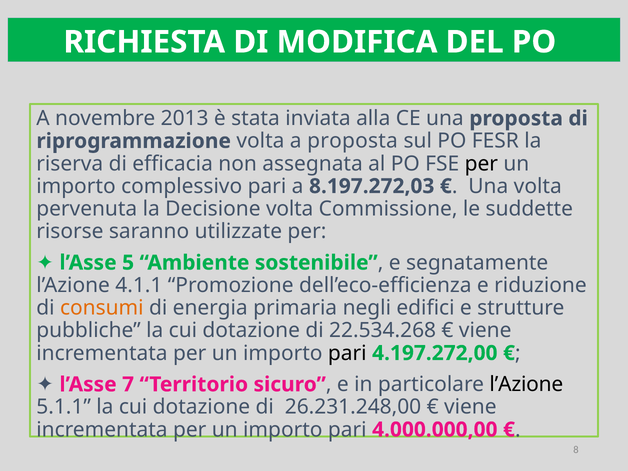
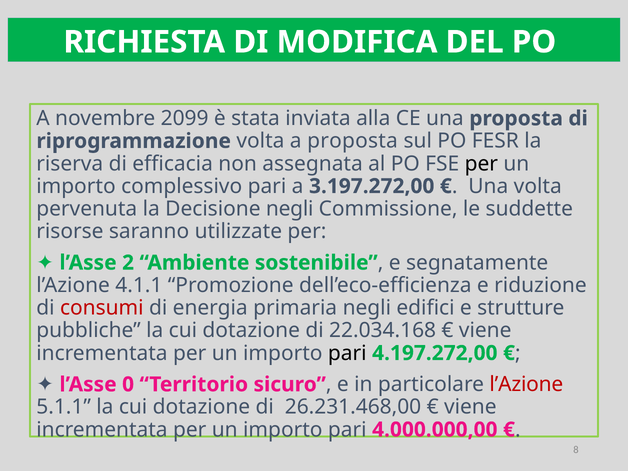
2013: 2013 -> 2099 (185, 118)
8.197.272,03: 8.197.272,03 -> 3.197.272,00 (372, 186)
Decisione volta: volta -> negli (290, 209)
5: 5 -> 2 (128, 263)
consumi colour: orange -> red (102, 308)
22.534.268: 22.534.268 -> 22.034.168 (383, 331)
7: 7 -> 0 (128, 384)
l’Azione colour: black -> red (526, 384)
26.231.248,00: 26.231.248,00 -> 26.231.468,00 (353, 407)
